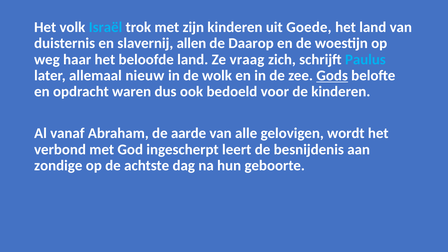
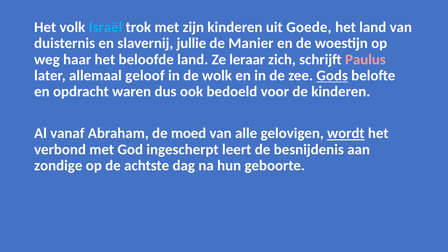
allen: allen -> jullie (191, 43)
Daarop: Daarop -> Manier (251, 43)
vraag: vraag -> leraar (247, 59)
Paulus colour: light blue -> pink (365, 59)
nieuw: nieuw -> geloof (145, 76)
aarde: aarde -> moed (189, 133)
wordt underline: none -> present (346, 133)
